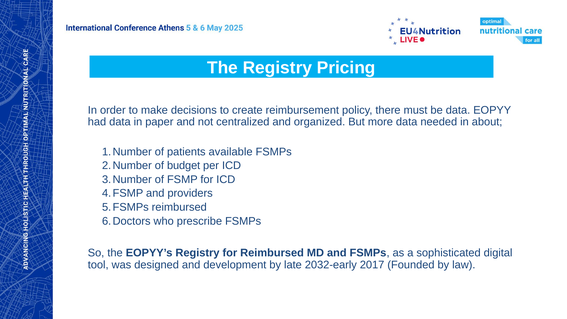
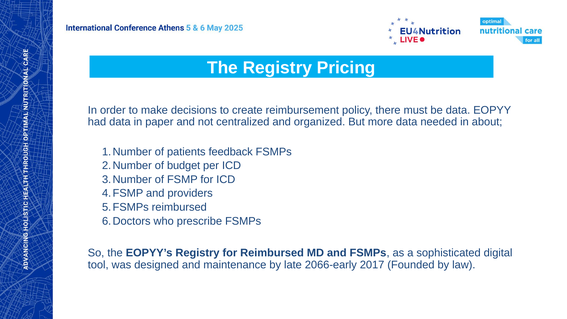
available: available -> feedback (231, 152)
development: development -> maintenance (235, 265)
2032-early: 2032-early -> 2066-early (331, 265)
